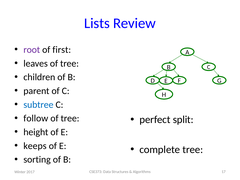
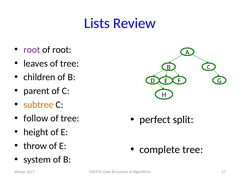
of first: first -> root (62, 50)
subtree colour: blue -> orange (38, 105)
keeps: keeps -> throw (35, 146)
sorting: sorting -> system (37, 160)
